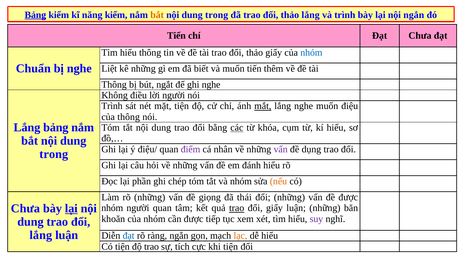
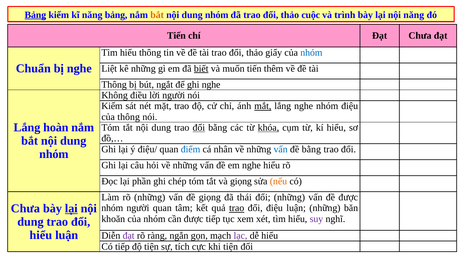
năng kiểm: kiểm -> bảng (116, 15)
trong: trong -> nhóm (217, 15)
thảo lắng: lắng -> cuộc (311, 15)
nội ngắn: ngắn -> năng (414, 15)
biết underline: none -> present (201, 68)
Trình: Trình -> Kiểm (112, 106)
mặt tiện: tiện -> trao (182, 106)
nghe muốn: muốn -> nhóm (327, 106)
Lắng bảng: bảng -> hoàn (56, 127)
đổi underline: none -> present (199, 127)
các underline: present -> none (237, 127)
khóa underline: none -> present (268, 127)
điểm colour: purple -> blue (191, 149)
vấn colour: purple -> blue (281, 149)
đề dụng: dụng -> bằng (311, 149)
trong: trong -> nhóm (54, 154)
em đánh: đánh -> nghe (252, 165)
và nhóm: nhóm -> giọng (241, 181)
đổi giấy: giấy -> điệu (274, 208)
lắng: lắng -> hiểu (41, 235)
đạt colour: blue -> purple (129, 235)
lạc colour: orange -> purple (240, 235)
Có tiện: tiện -> tiếp (122, 246)
độ trao: trao -> tiện (151, 246)
